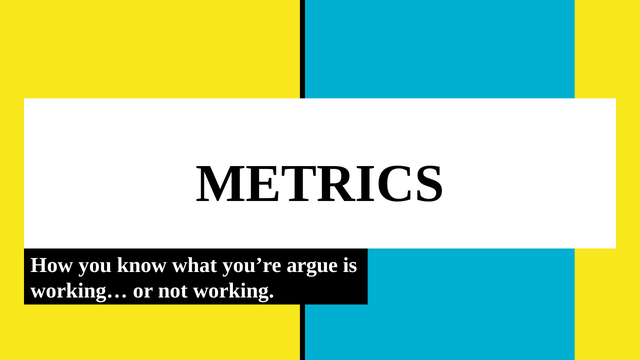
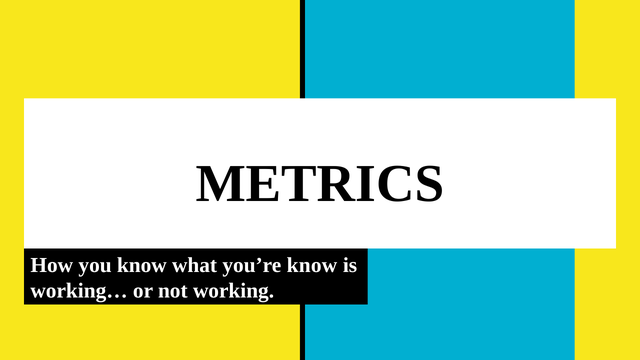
you’re argue: argue -> know (312, 265)
